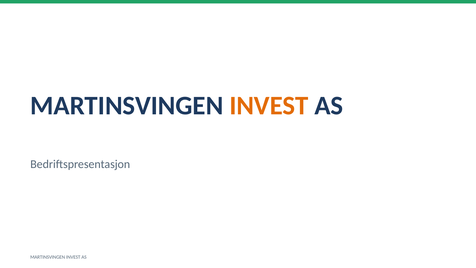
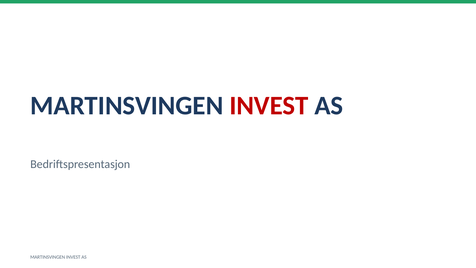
INVEST colour: orange -> red (269, 106)
